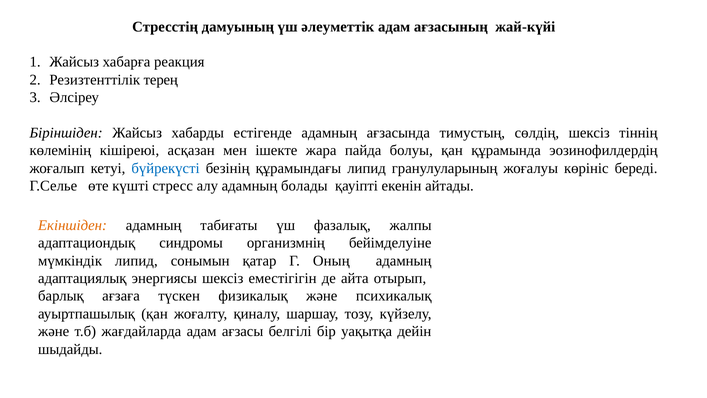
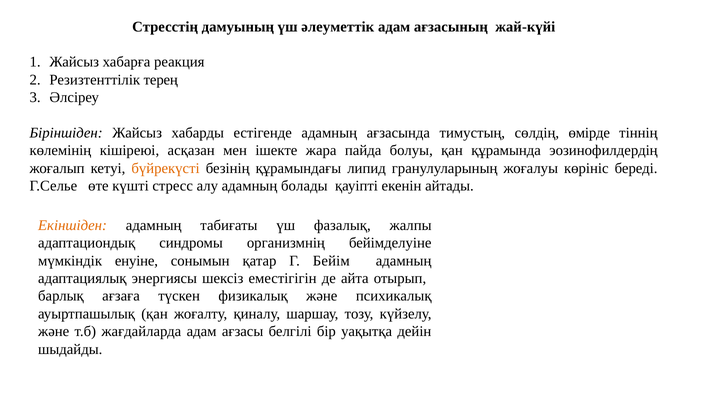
сөлдің шексіз: шексіз -> өмірде (589, 133)
бүйрекүсті colour: blue -> orange (166, 168)
мүмкіндік липид: липид -> енуіне (136, 260)
Оның: Оның -> Бейім (331, 260)
